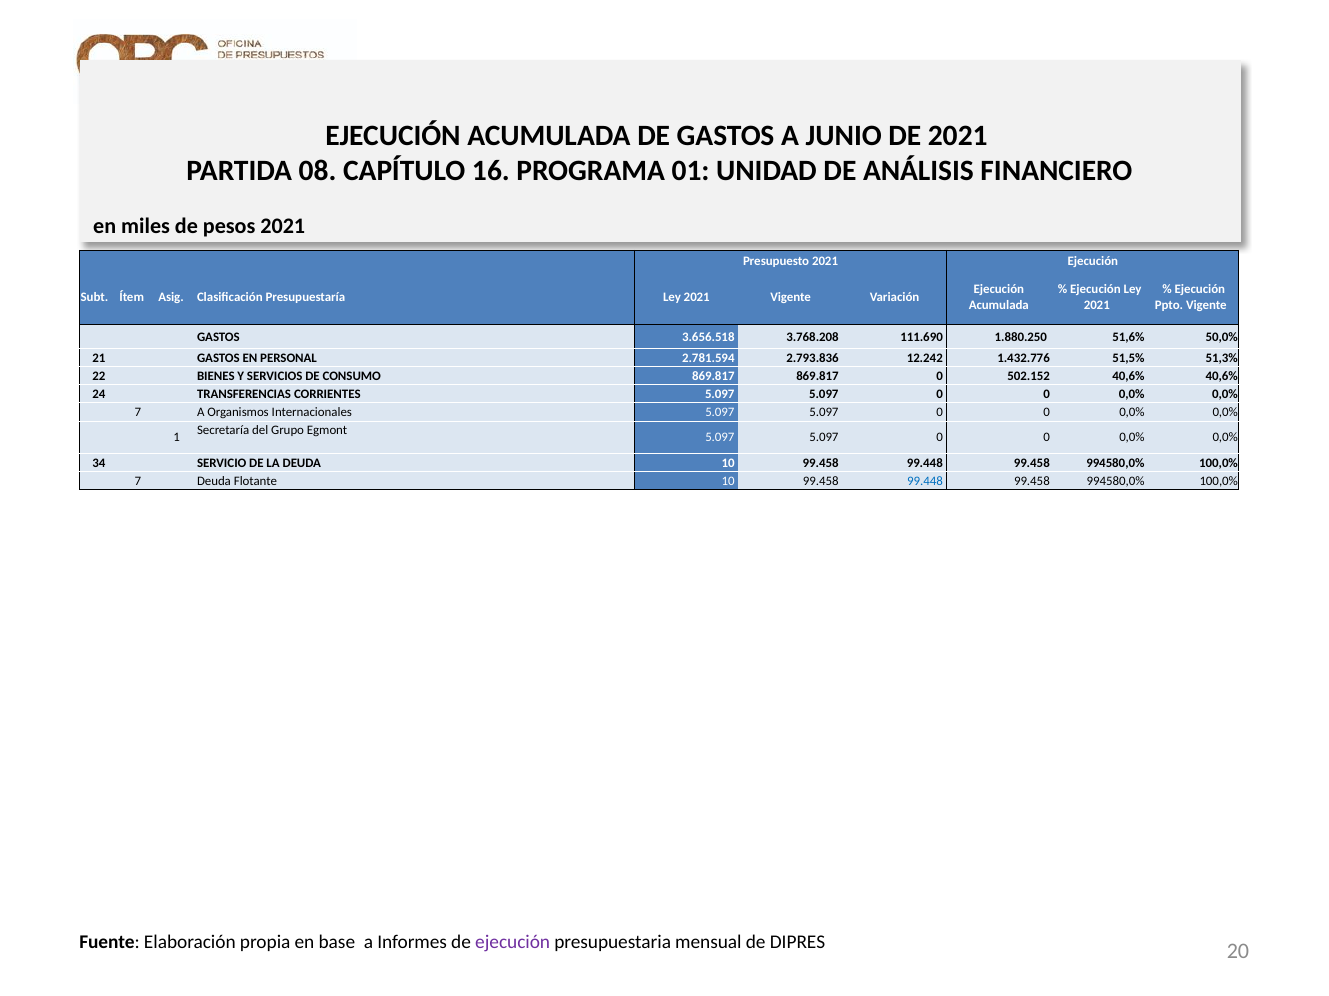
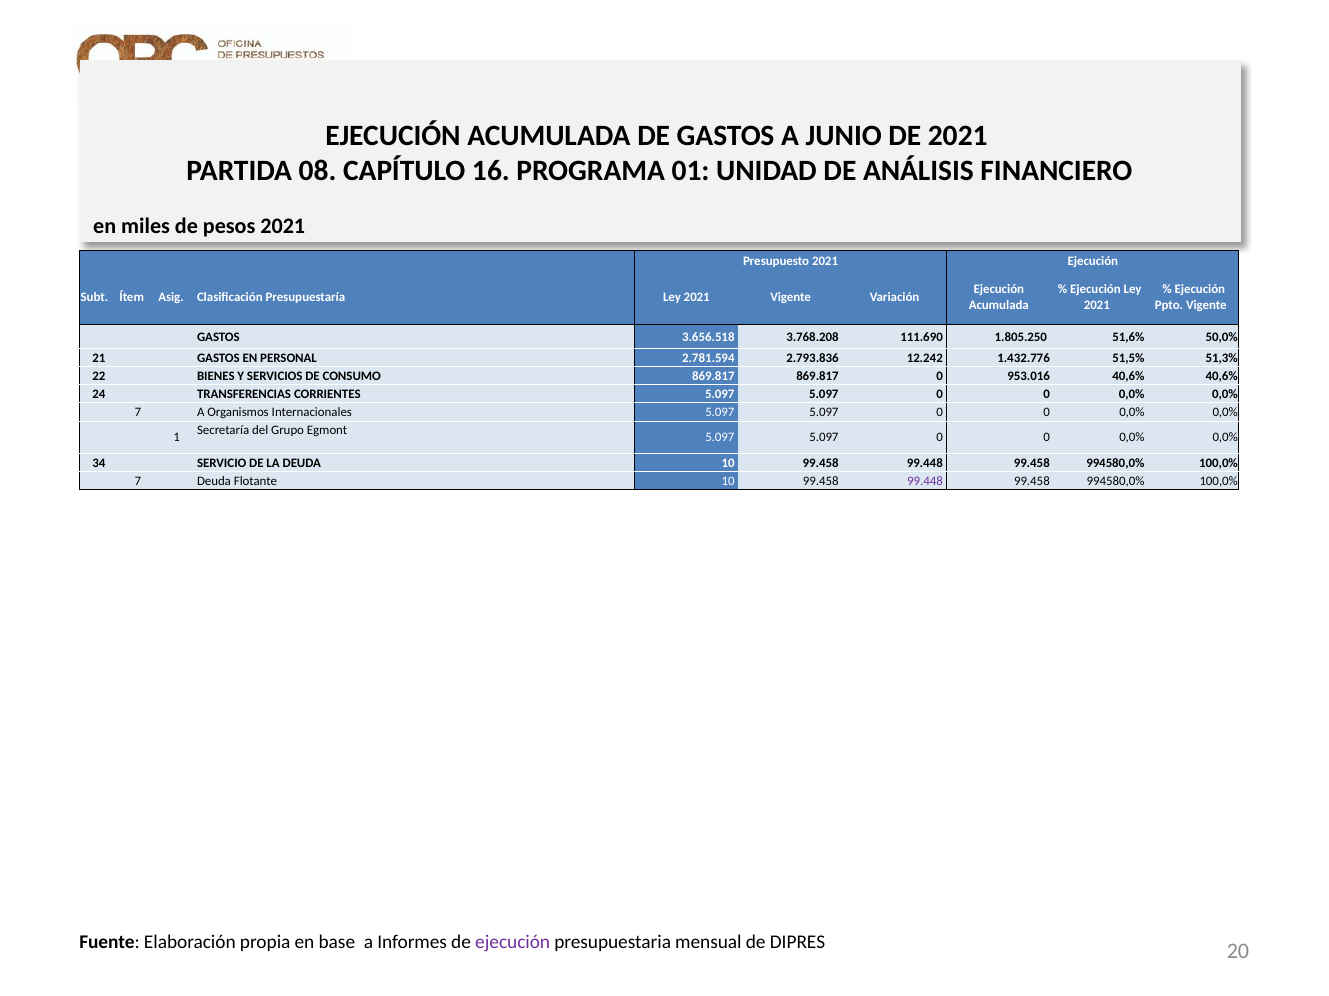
1.880.250: 1.880.250 -> 1.805.250 (1021, 337)
502.152: 502.152 -> 953.016 (1029, 376)
99.448 colour: blue -> purple (925, 481)
